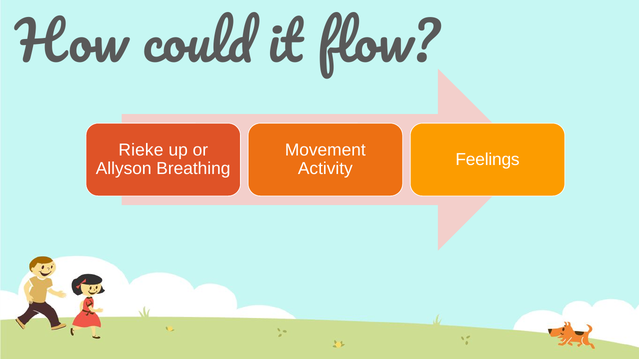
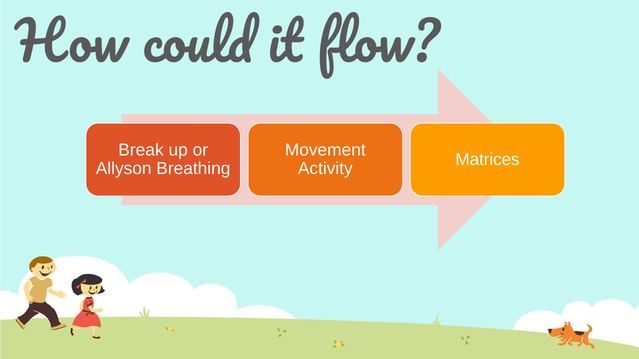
Rieke: Rieke -> Break (141, 150)
Feelings: Feelings -> Matrices (488, 160)
